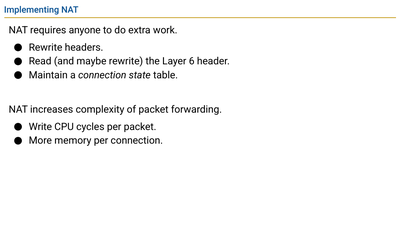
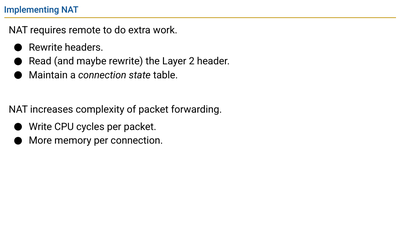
anyone: anyone -> remote (85, 30)
6: 6 -> 2 (192, 61)
